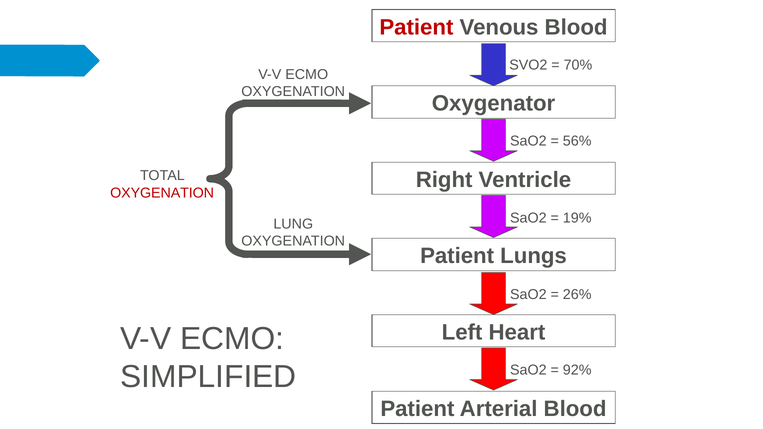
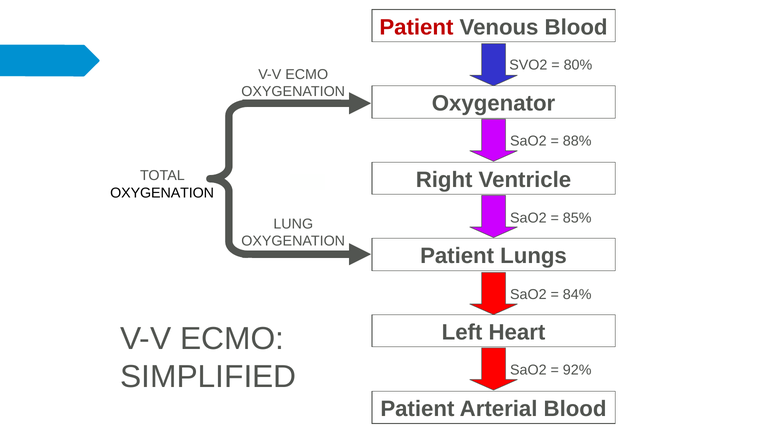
70%: 70% -> 80% (578, 65)
56%: 56% -> 88% (577, 141)
OXYGENATION colour: red -> black (162, 193)
19%: 19% -> 85% (577, 218)
26%: 26% -> 84% (577, 295)
